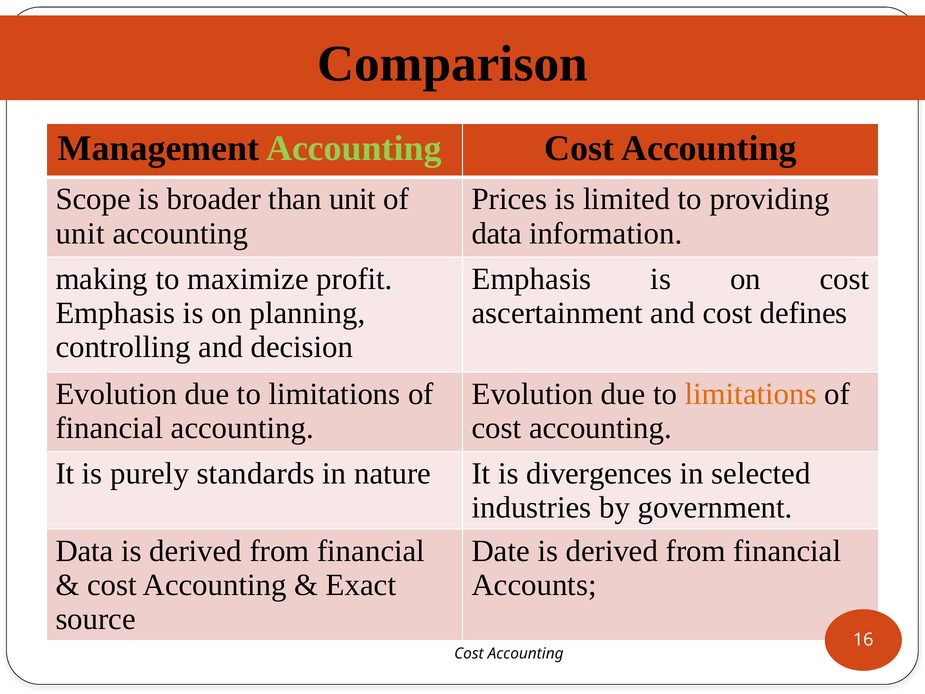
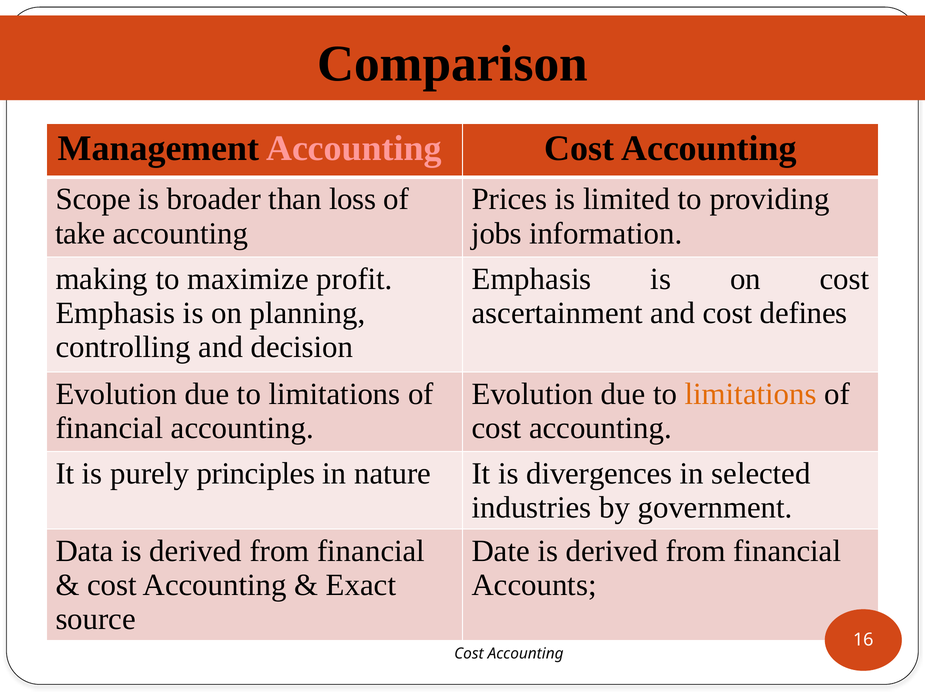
Accounting colour: light green -> pink (354, 148)
than unit: unit -> loss (353, 199)
unit: unit -> take (80, 233)
data: data -> jobs (497, 233)
standards: standards -> principles (256, 473)
